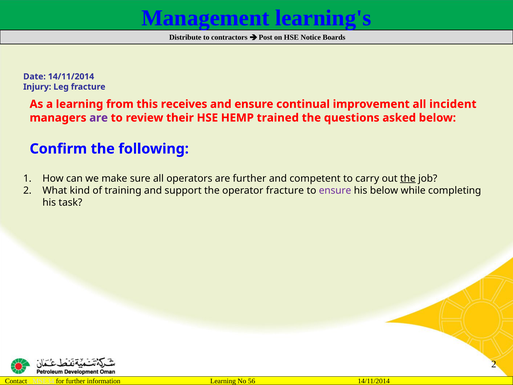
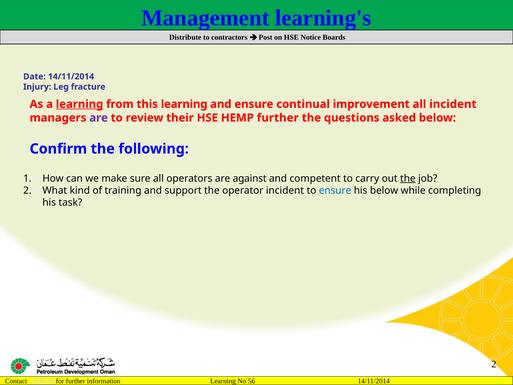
learning underline: none -> present (80, 104)
this receives: receives -> learning (184, 104)
HEMP trained: trained -> further (278, 118)
are further: further -> against (250, 178)
operator fracture: fracture -> incident (285, 190)
ensure colour: purple -> blue (335, 190)
